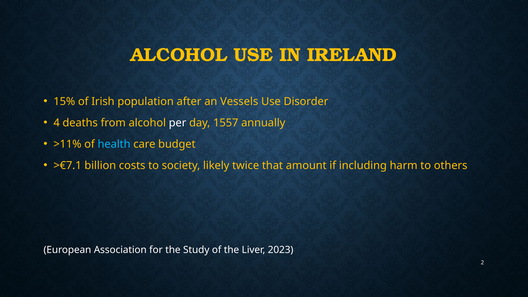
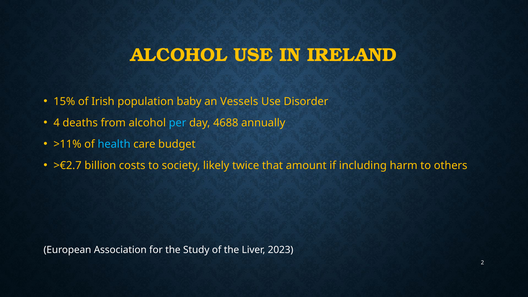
after: after -> baby (189, 102)
per colour: white -> light blue (178, 123)
1557: 1557 -> 4688 (226, 123)
>€7.1: >€7.1 -> >€2.7 (67, 166)
